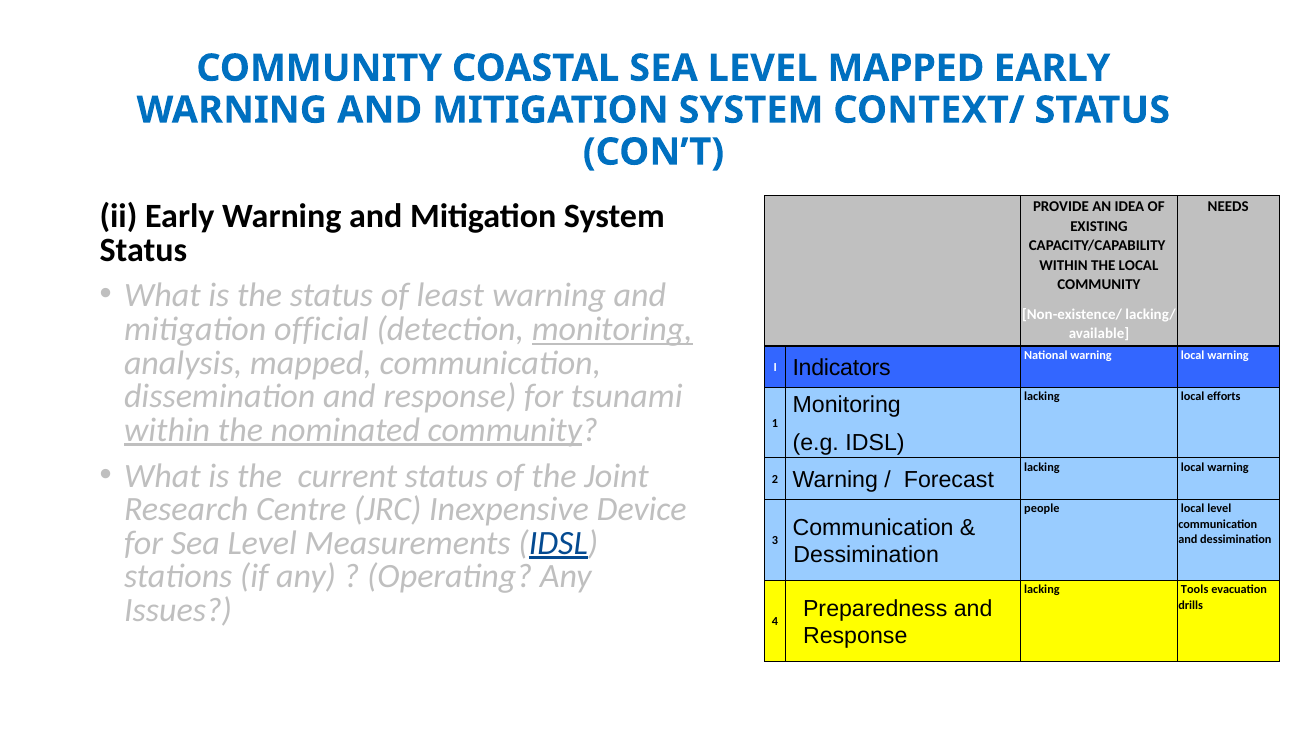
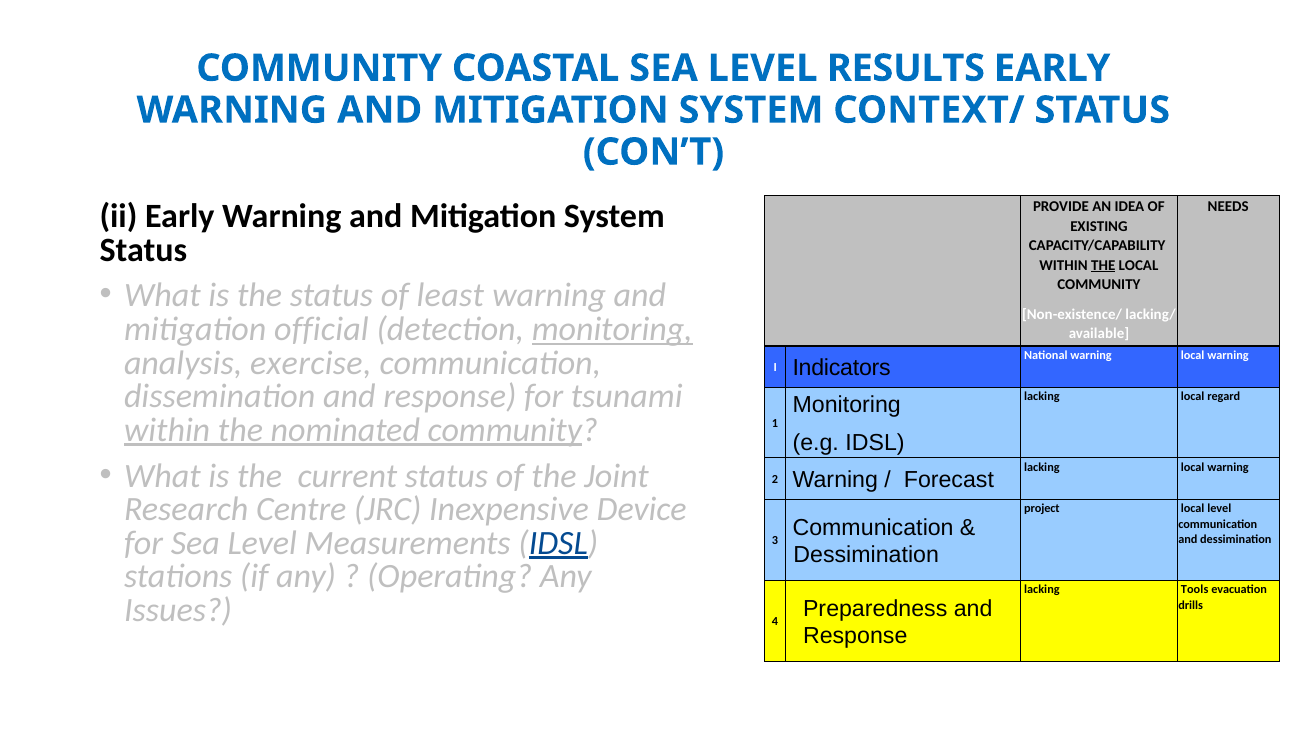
LEVEL MAPPED: MAPPED -> RESULTS (906, 68)
THE underline: none -> present (1103, 265)
analysis mapped: mapped -> exercise (311, 363)
efforts: efforts -> regard (1224, 397)
people: people -> project (1042, 509)
